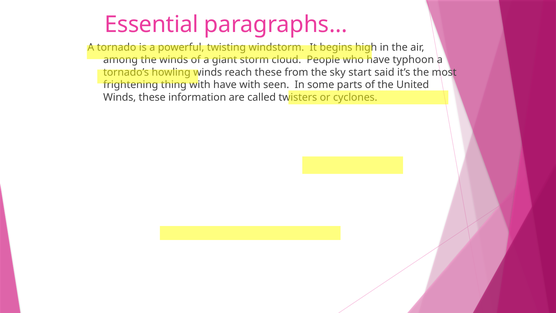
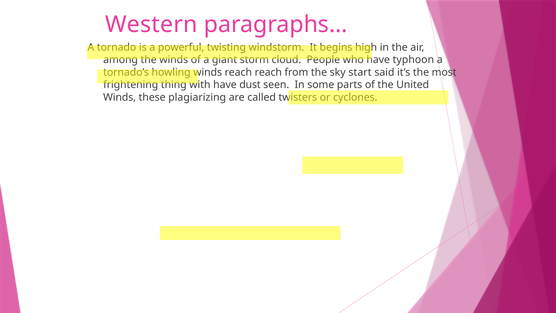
Essential: Essential -> Western (151, 25)
reach these: these -> reach (268, 72)
have with: with -> dust (250, 85)
information: information -> plagiarizing (197, 97)
